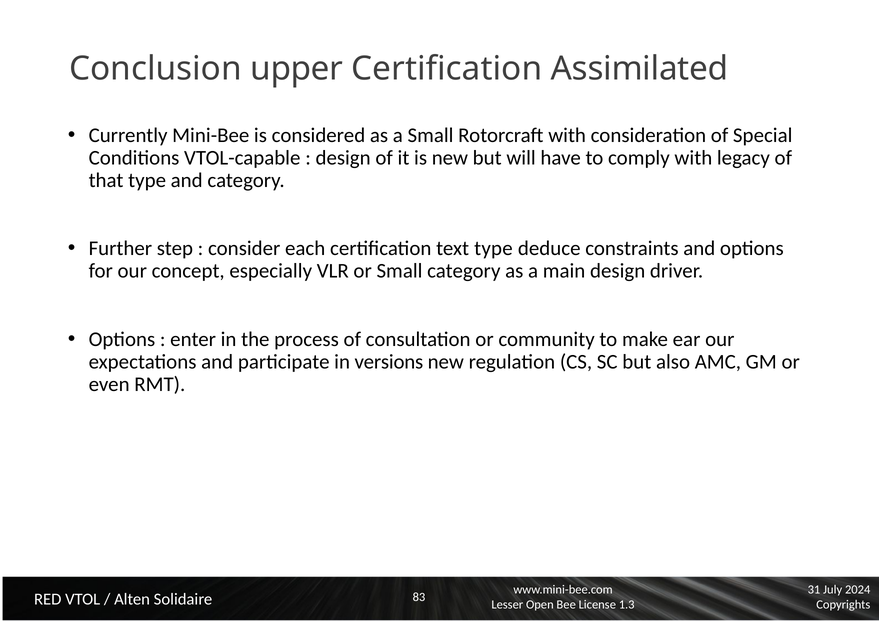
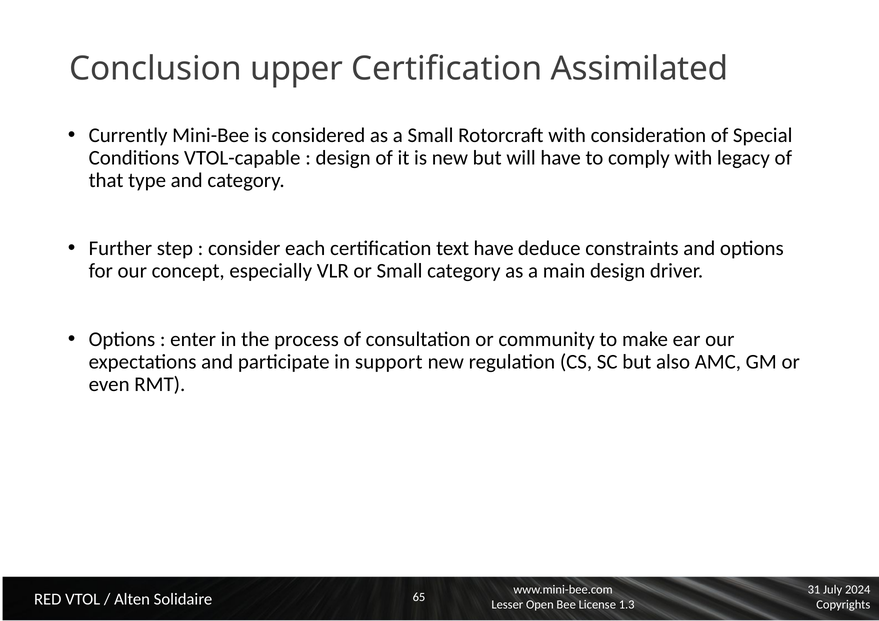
text type: type -> have (494, 249)
versions: versions -> support (389, 362)
83: 83 -> 65 (419, 598)
